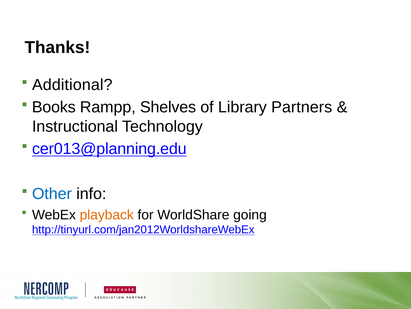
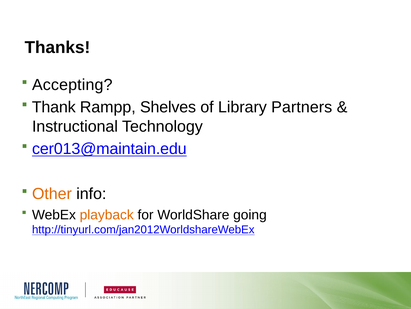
Additional: Additional -> Accepting (72, 85)
Books: Books -> Thank (54, 107)
cer013@planning.edu: cer013@planning.edu -> cer013@maintain.edu (109, 149)
Other colour: blue -> orange (52, 193)
